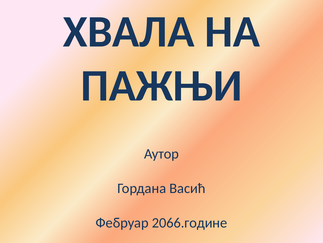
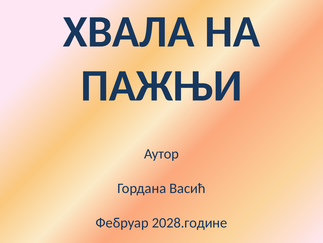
2066.године: 2066.године -> 2028.године (190, 222)
